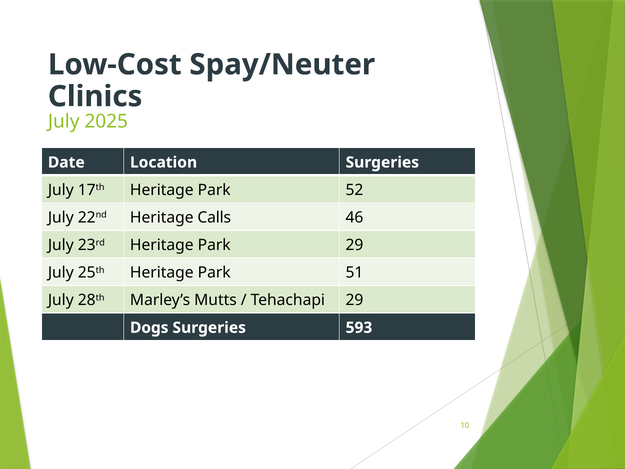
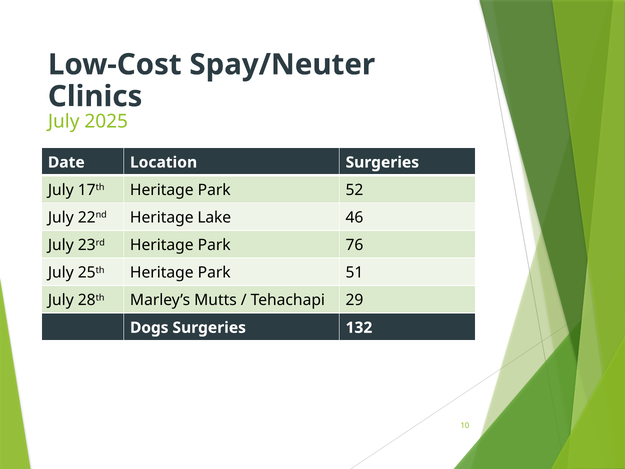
Calls: Calls -> Lake (214, 217)
Park 29: 29 -> 76 (355, 245)
593: 593 -> 132 (359, 328)
